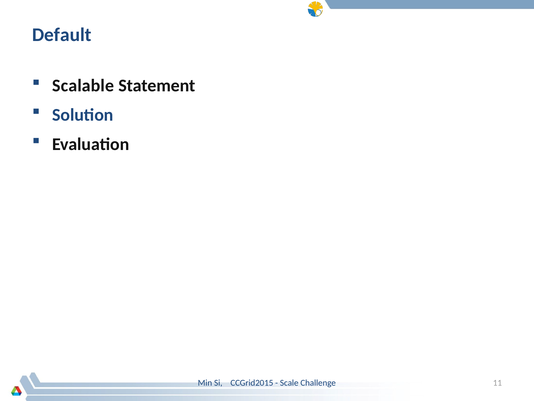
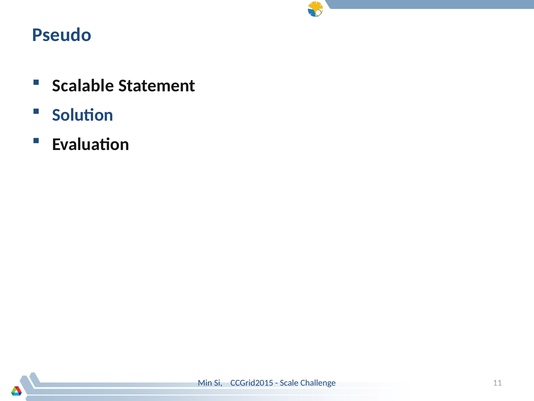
Default: Default -> Pseudo (62, 35)
